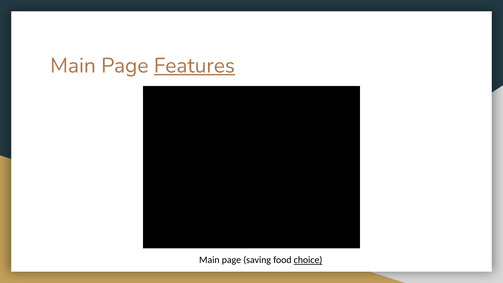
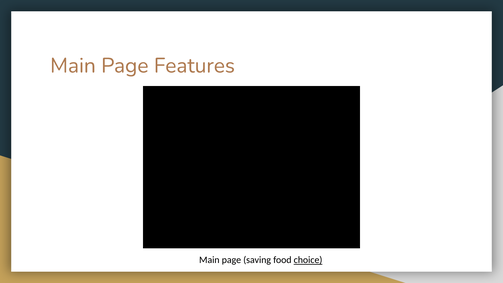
Features underline: present -> none (194, 66)
